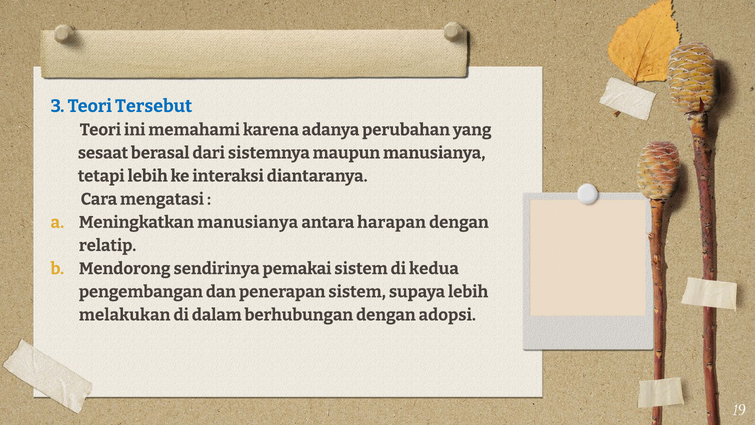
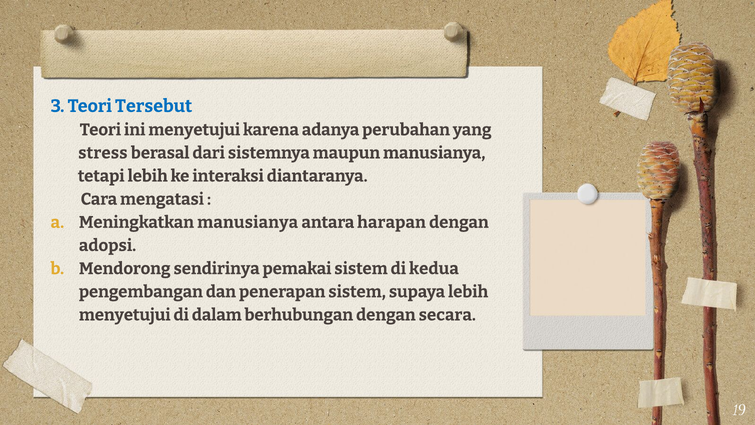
ini memahami: memahami -> menyetujui (194, 130)
sesaat: sesaat -> stress (103, 153)
relatip: relatip -> adopsi (108, 245)
melakukan: melakukan -> menyetujui (125, 315)
adopsi: adopsi -> secara (447, 315)
